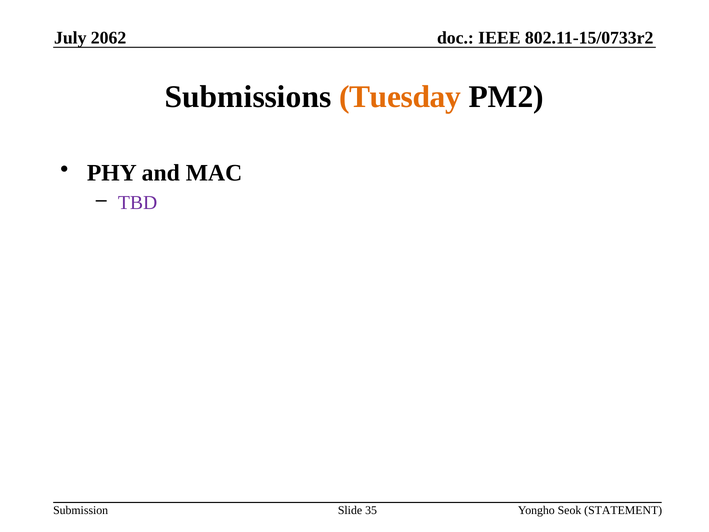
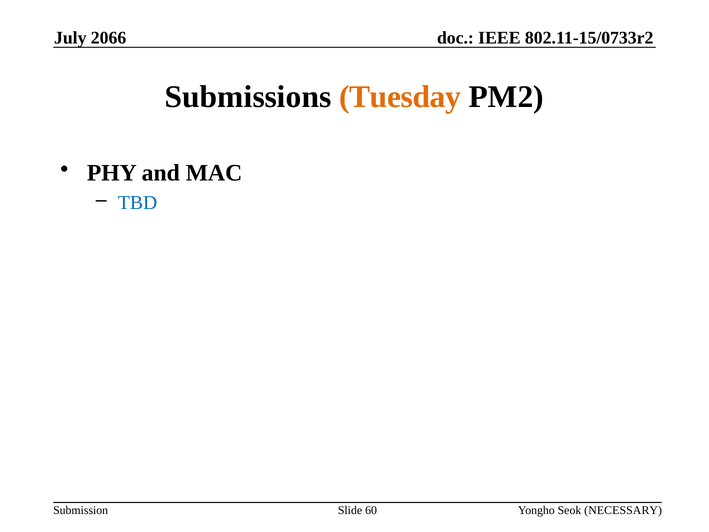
2062: 2062 -> 2066 (109, 38)
TBD colour: purple -> blue (138, 203)
35: 35 -> 60 (371, 510)
STATEMENT: STATEMENT -> NECESSARY (623, 510)
